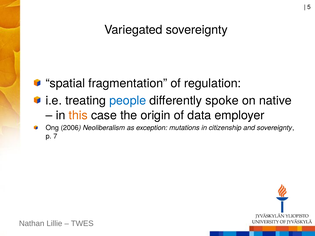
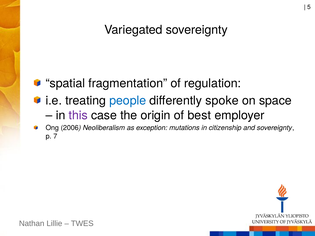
native: native -> space (275, 101)
this colour: orange -> purple (78, 115)
data: data -> best (199, 115)
